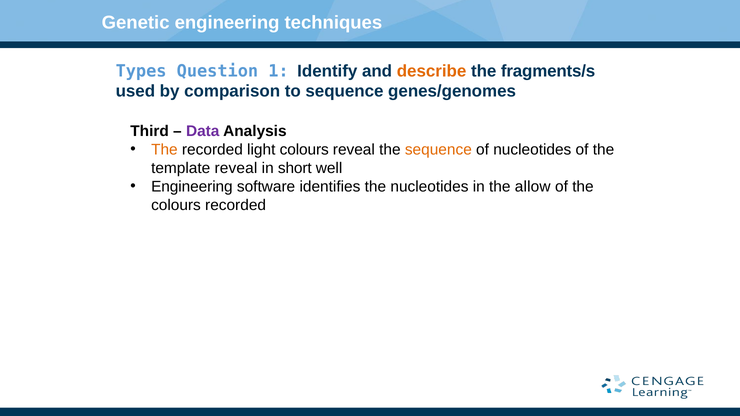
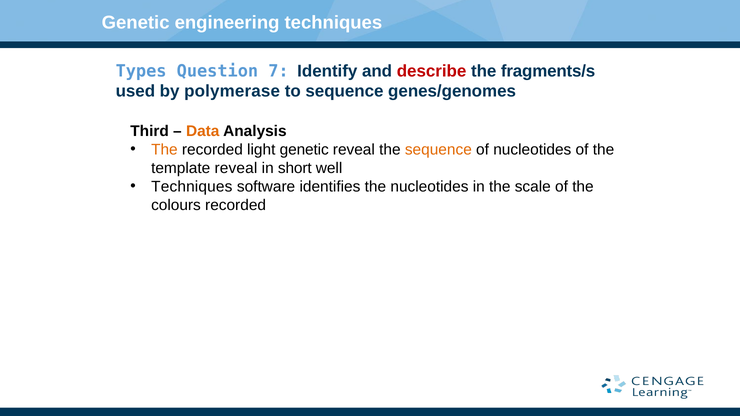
1: 1 -> 7 (279, 71)
describe colour: orange -> red (432, 71)
comparison: comparison -> polymerase (232, 91)
Data colour: purple -> orange (203, 131)
light colours: colours -> genetic (304, 150)
Engineering: Engineering -> Techniques (192, 187)
allow: allow -> scale (533, 187)
